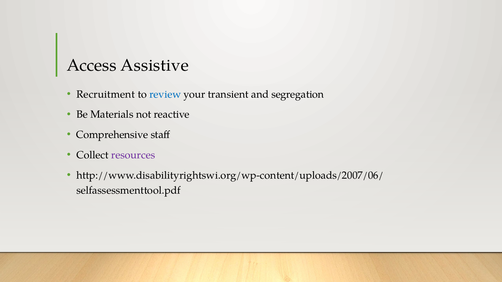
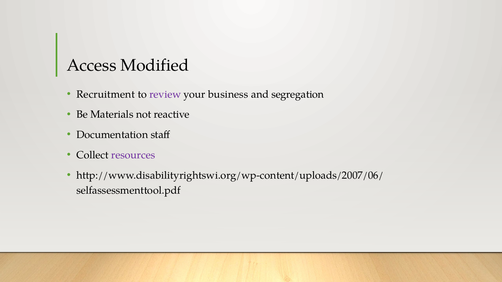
Assistive: Assistive -> Modified (155, 65)
review colour: blue -> purple (165, 94)
transient: transient -> business (228, 94)
Comprehensive: Comprehensive -> Documentation (112, 135)
